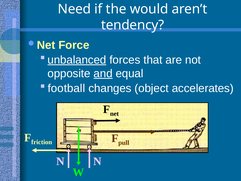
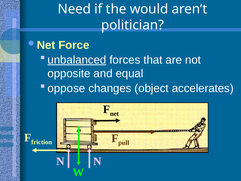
tendency: tendency -> politician (133, 25)
and underline: present -> none (103, 73)
football: football -> oppose (66, 88)
